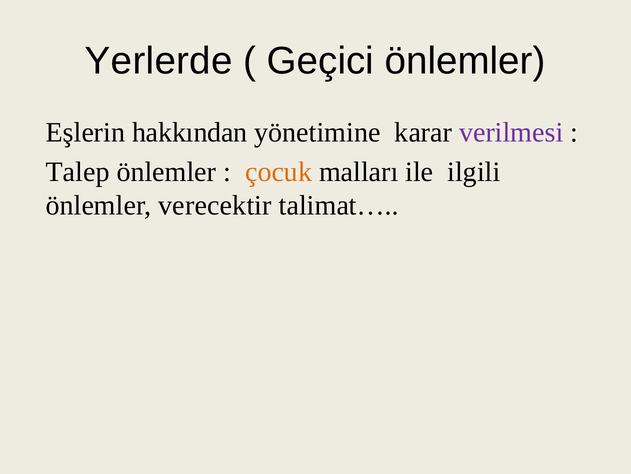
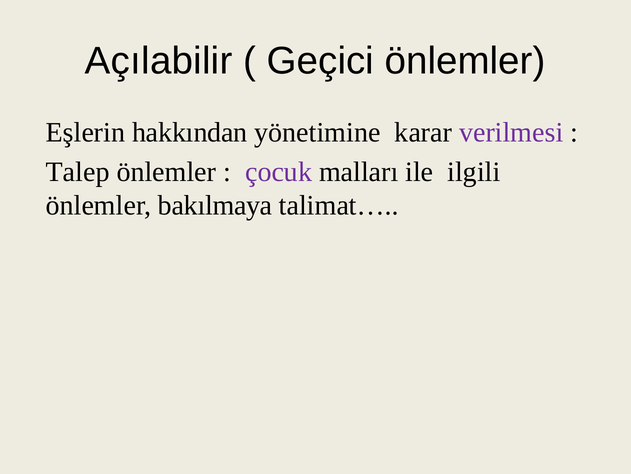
Yerlerde: Yerlerde -> Açılabilir (159, 61)
çocuk colour: orange -> purple (279, 172)
verecektir: verecektir -> bakılmaya (215, 205)
